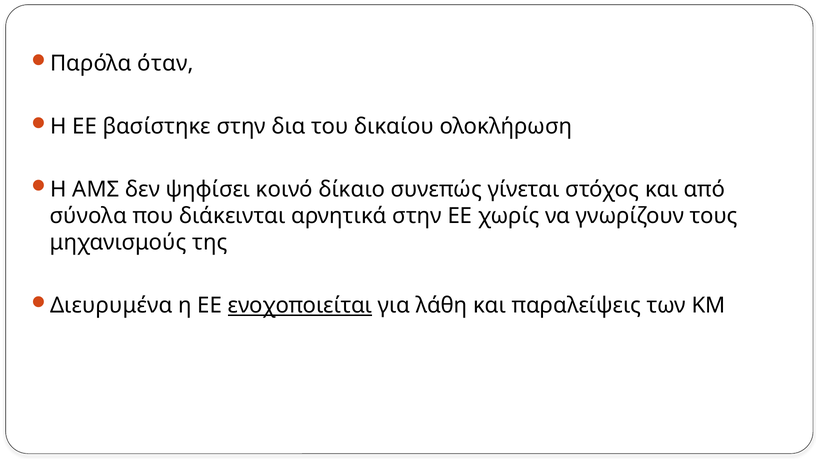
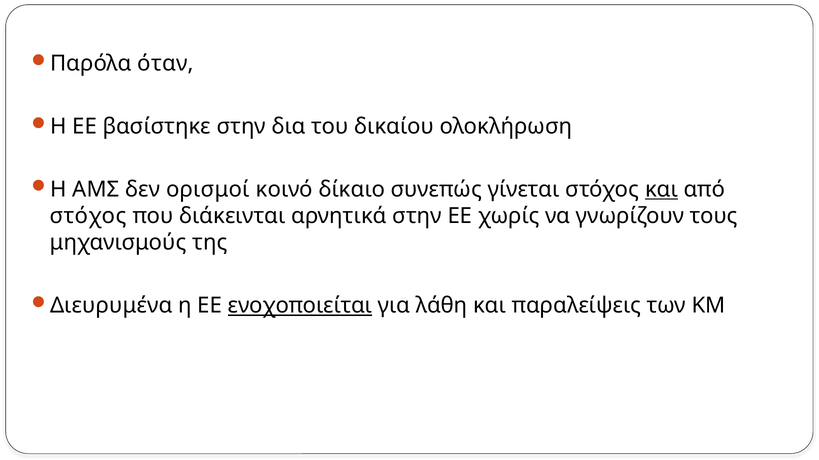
ψηφίσει: ψηφίσει -> ορισμοί (208, 190)
και underline: none -> present (662, 190)
σύνολα: σύνολα -> στόχος (88, 216)
